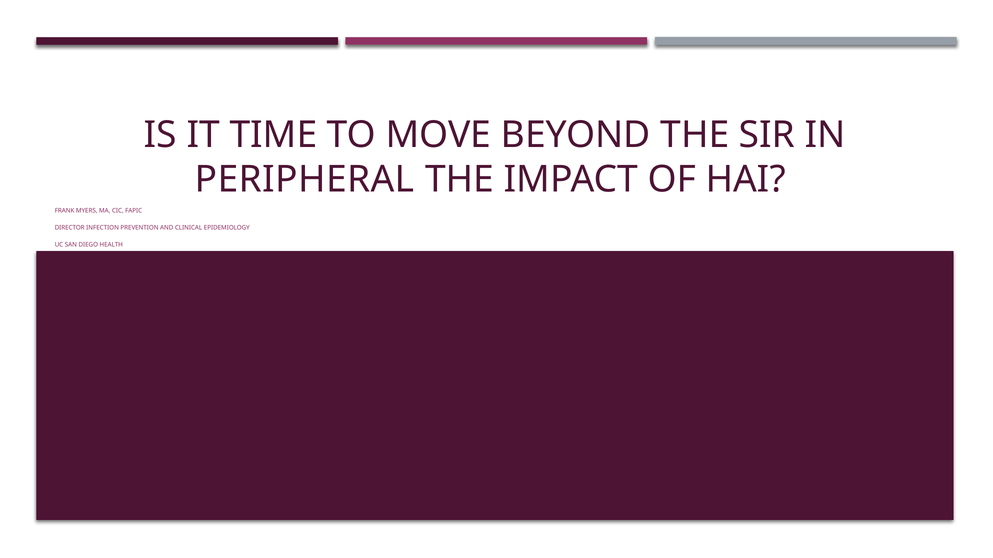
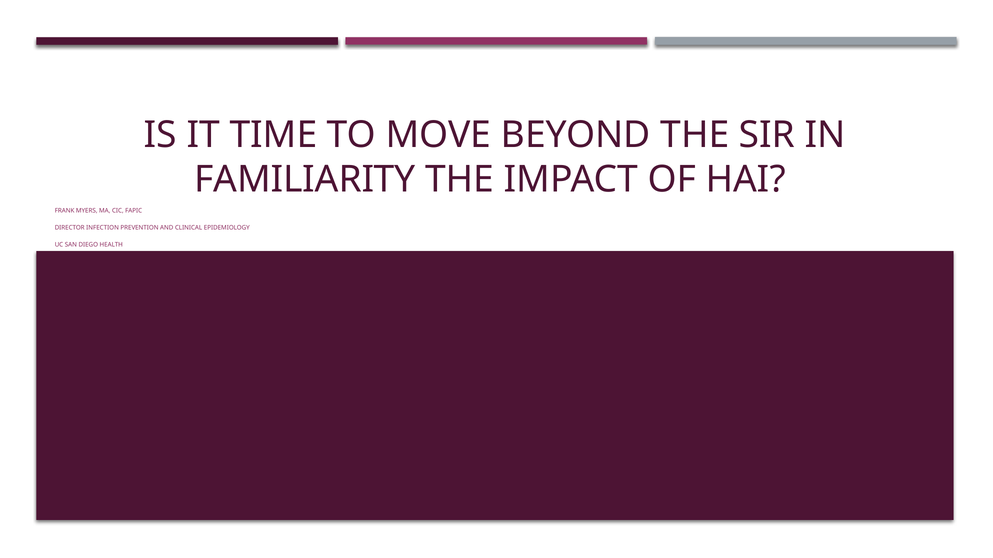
PERIPHERAL: PERIPHERAL -> FAMILIARITY (305, 180)
